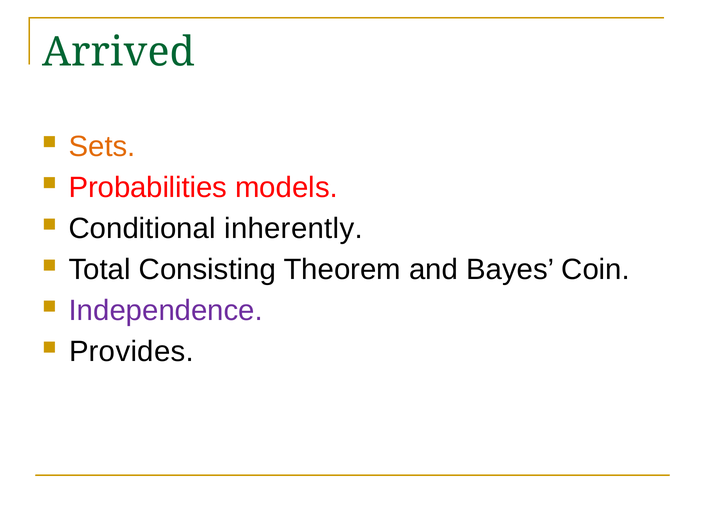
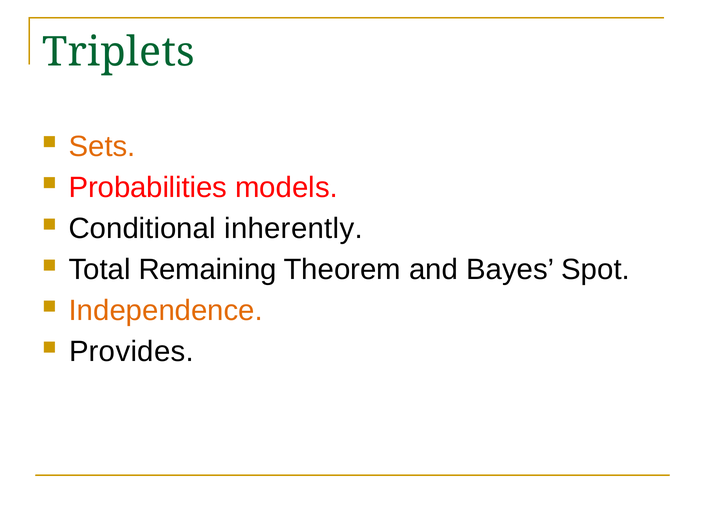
Arrived: Arrived -> Triplets (119, 53)
Consisting: Consisting -> Remaining (208, 270)
Coin: Coin -> Spot (596, 270)
Independence colour: purple -> orange (166, 311)
